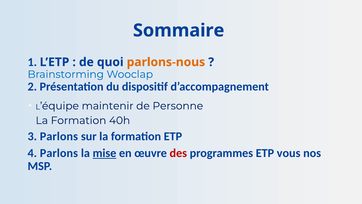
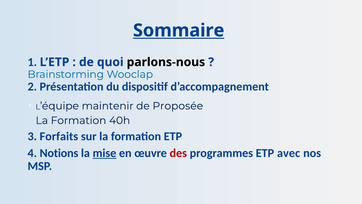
Sommaire underline: none -> present (179, 30)
parlons-nous colour: orange -> black (166, 62)
Personne: Personne -> Proposée (178, 106)
3 Parlons: Parlons -> Forfaits (59, 136)
4 Parlons: Parlons -> Notions (59, 153)
vous: vous -> avec (289, 153)
